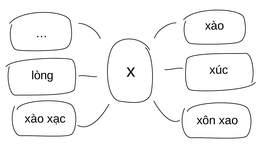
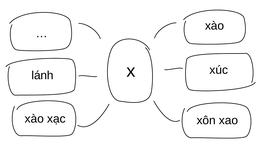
lòng: lòng -> lánh (43, 76)
